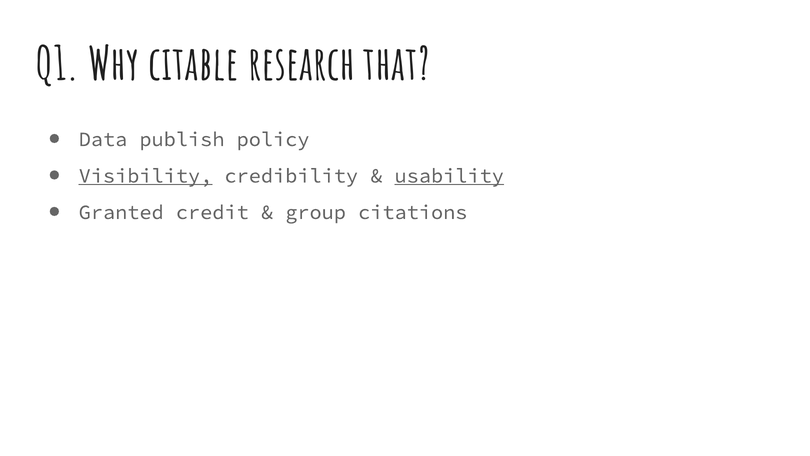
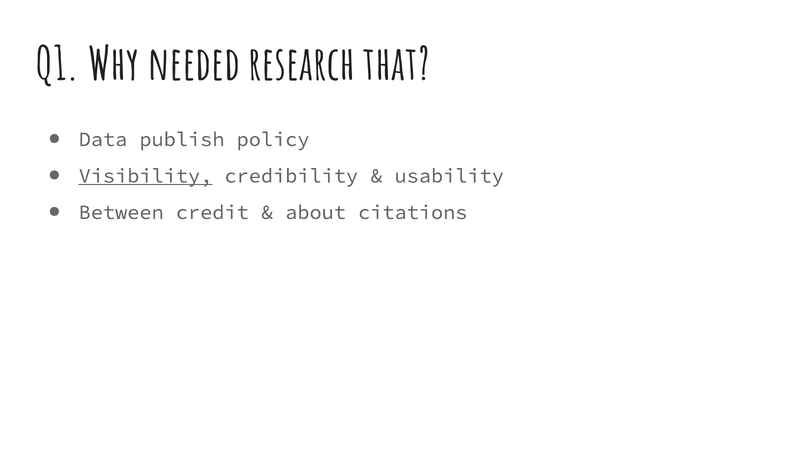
citable: citable -> needed (194, 65)
usability underline: present -> none (449, 176)
Granted: Granted -> Between (121, 212)
group: group -> about (316, 212)
